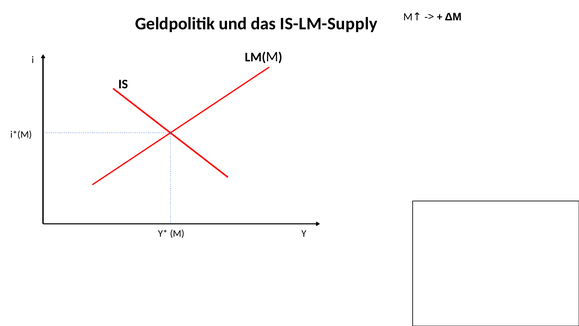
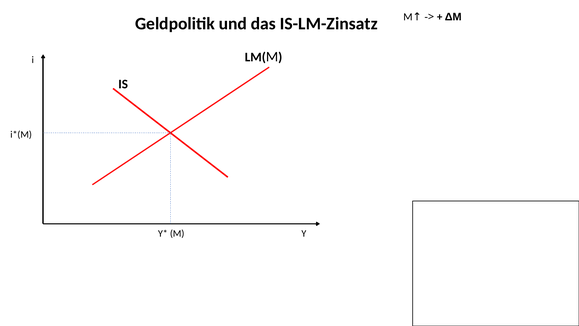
IS-LM-Supply: IS-LM-Supply -> IS-LM-Zinsatz (329, 24)
